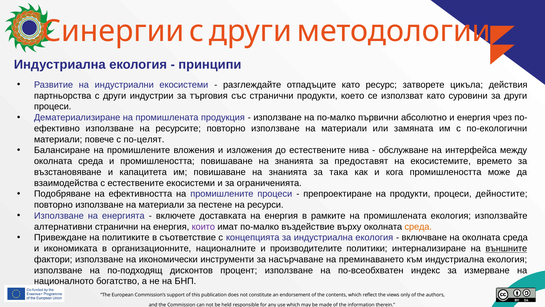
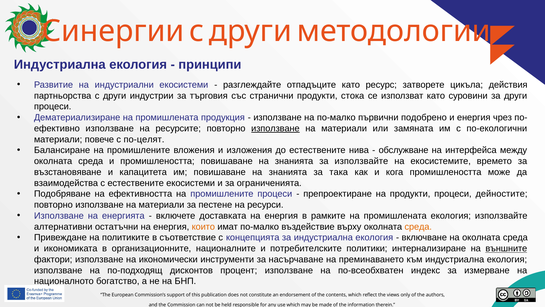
което: което -> стока (353, 96)
абсолютно: абсолютно -> подобрено (424, 117)
използване underline: none -> present (275, 128)
за предоставят: предоставят -> използвайте (361, 161)
алтернативни странични: странични -> остатъчни (117, 226)
които colour: purple -> orange (203, 226)
производителите: производителите -> потребителските (306, 248)
